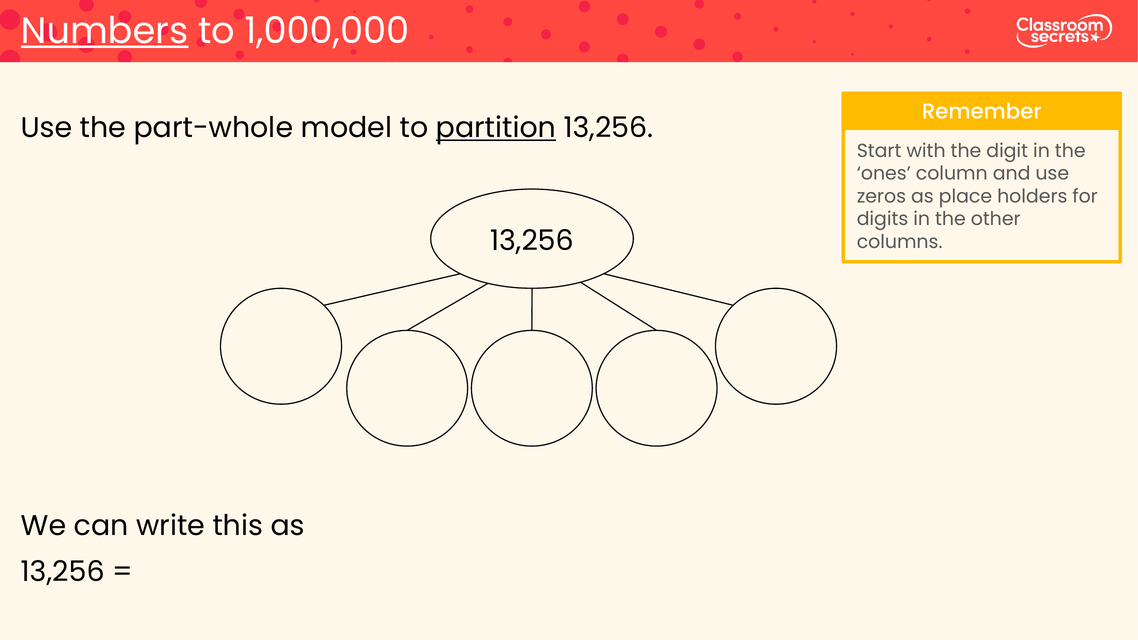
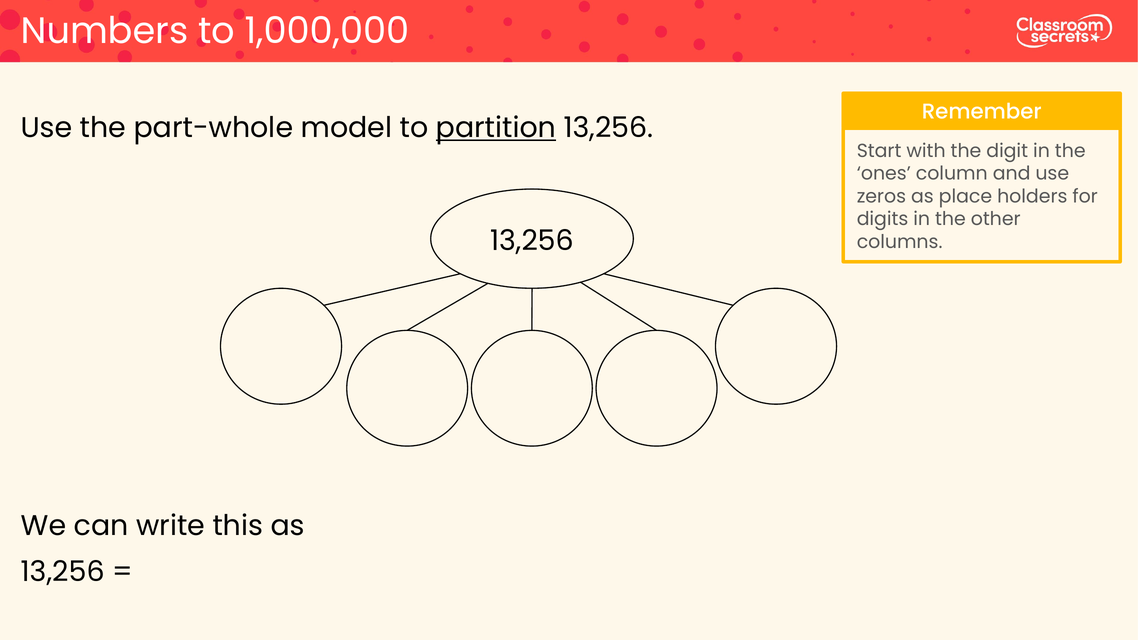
Numbers underline: present -> none (105, 31)
